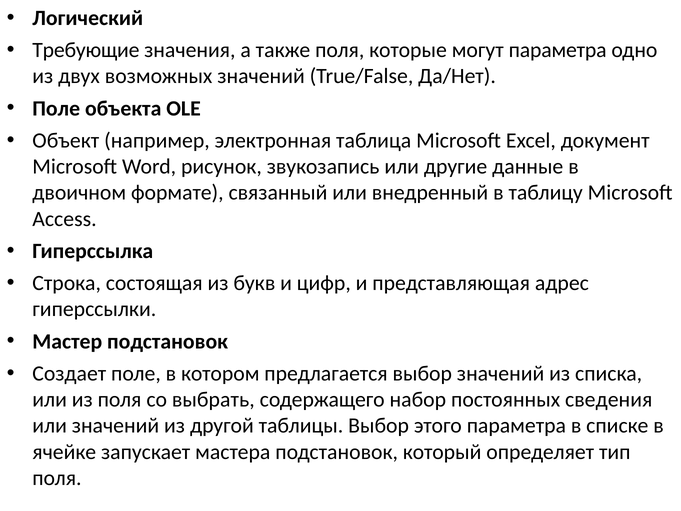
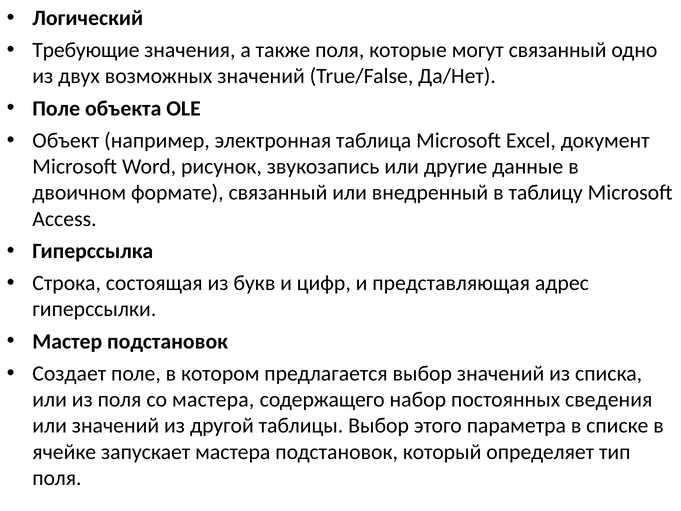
могут параметра: параметра -> связанный (558, 50)
со выбрать: выбрать -> мастера (213, 400)
